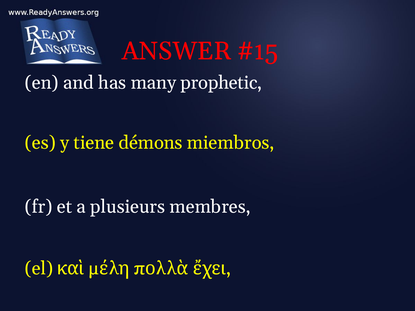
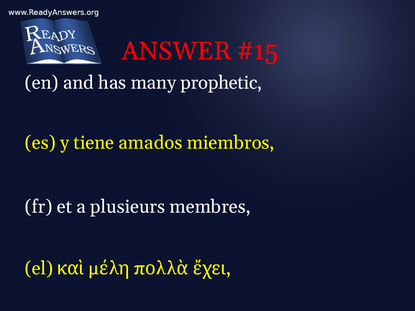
démons: démons -> amados (151, 143)
